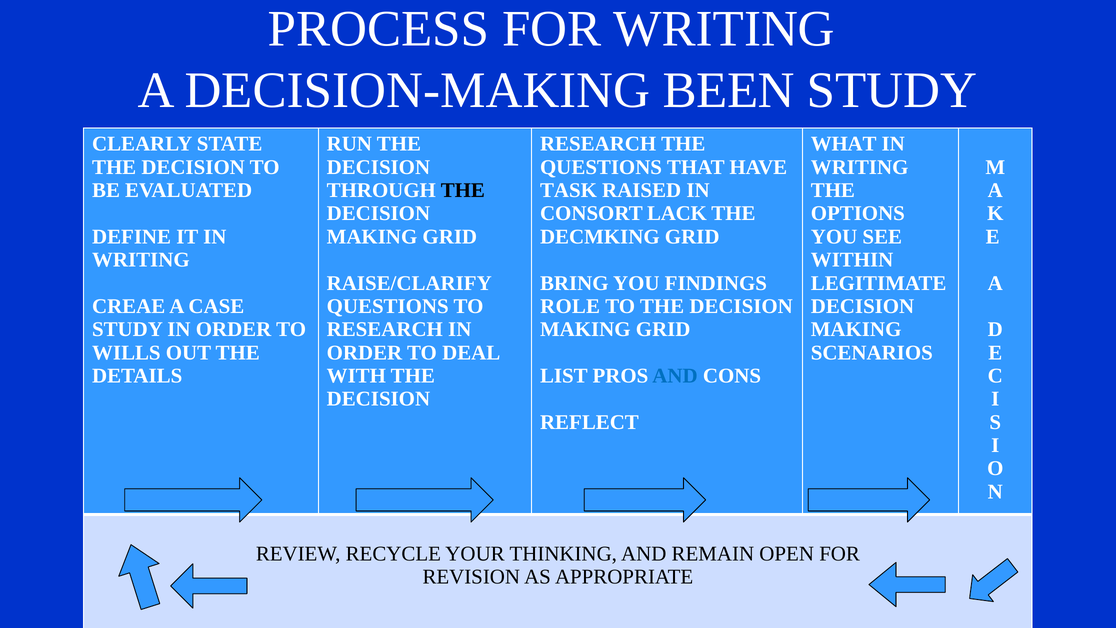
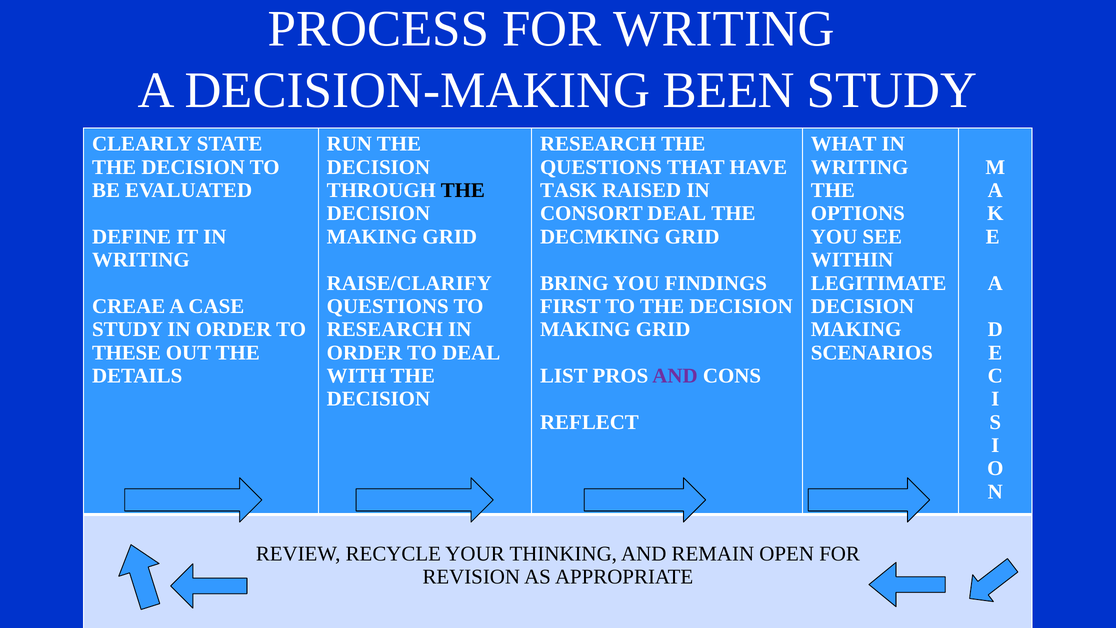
CONSORT LACK: LACK -> DEAL (677, 213)
ROLE: ROLE -> FIRST (570, 306)
WILLS: WILLS -> THESE (126, 352)
AND colour: blue -> purple (675, 376)
